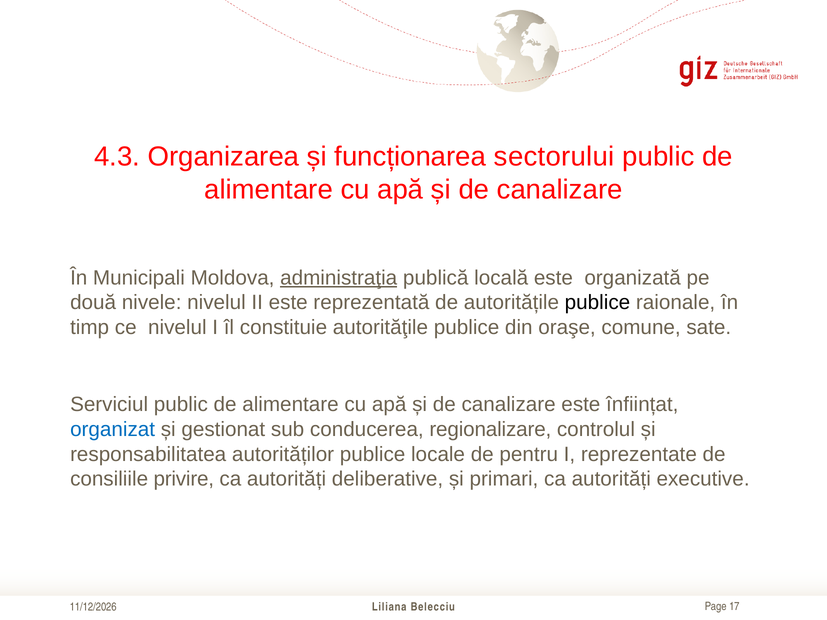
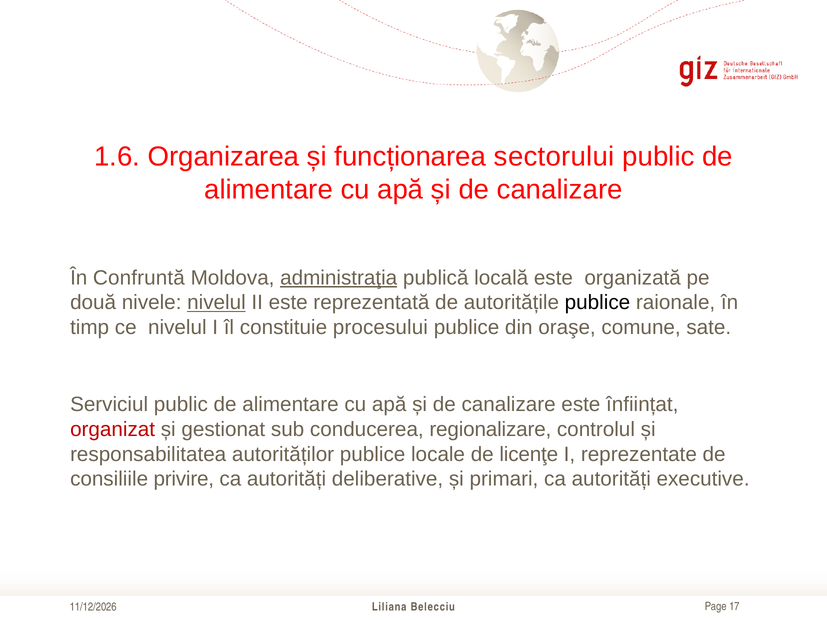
4.3: 4.3 -> 1.6 (117, 157)
Municipali: Municipali -> Confruntă (139, 278)
nivelul underline: none -> present (216, 303)
autorităţile: autorităţile -> procesului (380, 328)
organizat colour: blue -> red (113, 430)
pentru: pentru -> licenţe (529, 454)
